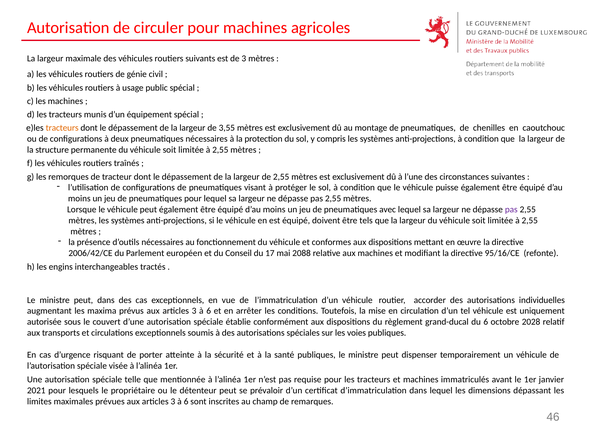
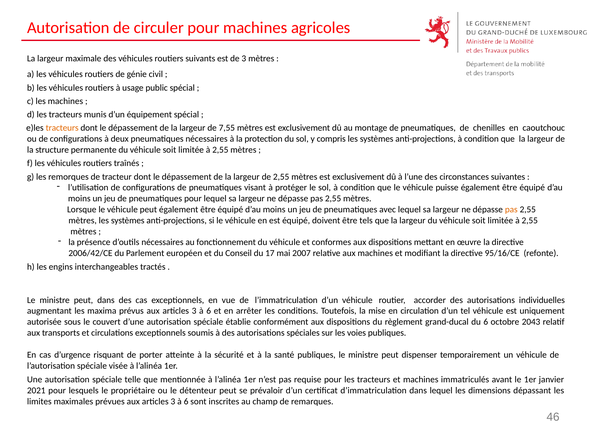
3,55: 3,55 -> 7,55 (227, 128)
pas colour: purple -> orange (511, 210)
2088: 2088 -> 2007 (302, 253)
2028: 2028 -> 2043 (531, 322)
